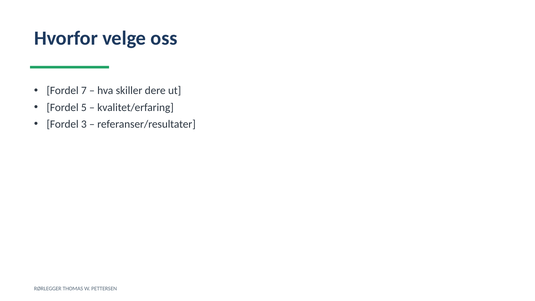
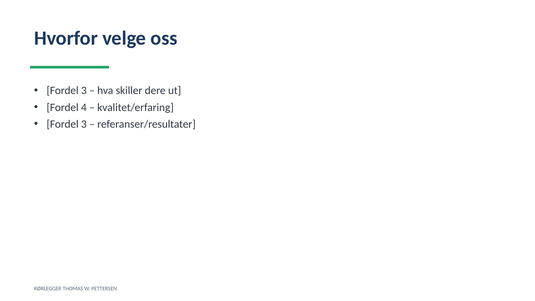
7: 7 -> 3 (84, 91)
5: 5 -> 4 (84, 107)
